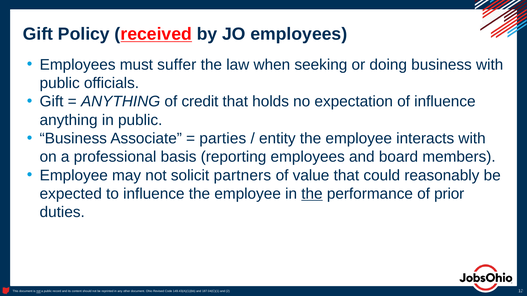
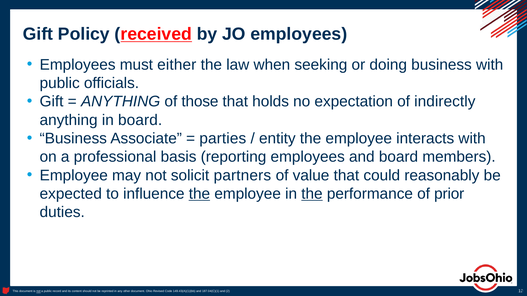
suffer: suffer -> either (177, 65)
credit: credit -> those (200, 102)
of influence: influence -> indirectly (445, 102)
in public: public -> board (140, 120)
the underline: none -> present (199, 194)
